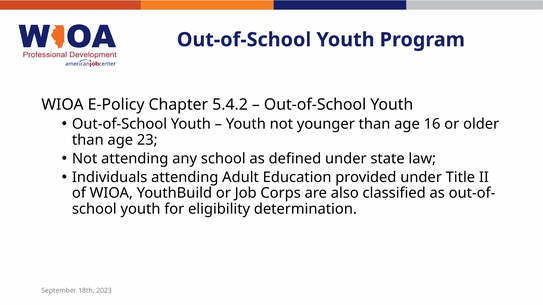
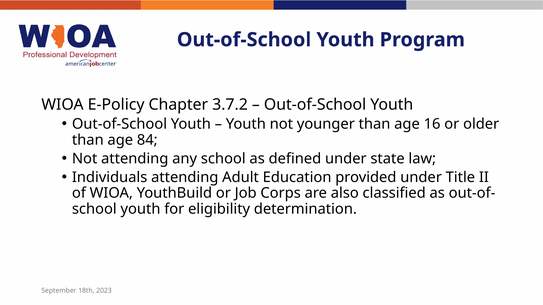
5.4.2: 5.4.2 -> 3.7.2 (230, 105)
23: 23 -> 84 (147, 140)
